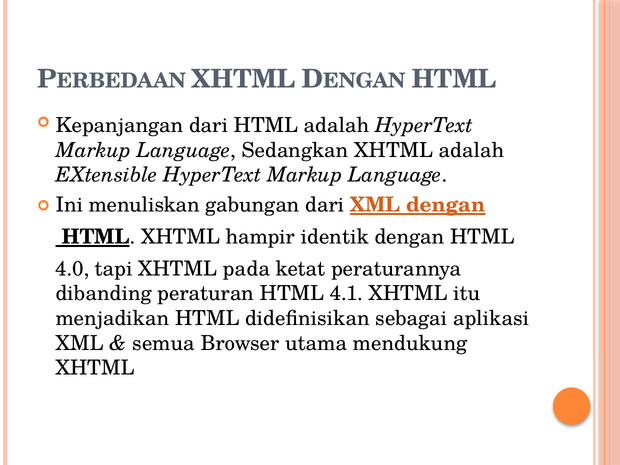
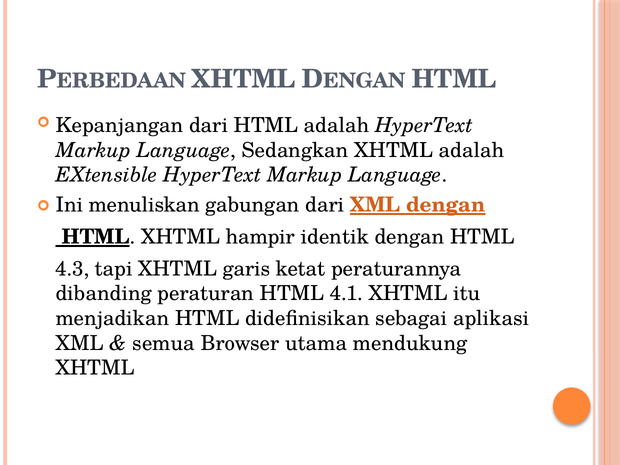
4.0: 4.0 -> 4.3 (72, 269)
pada: pada -> garis (247, 269)
